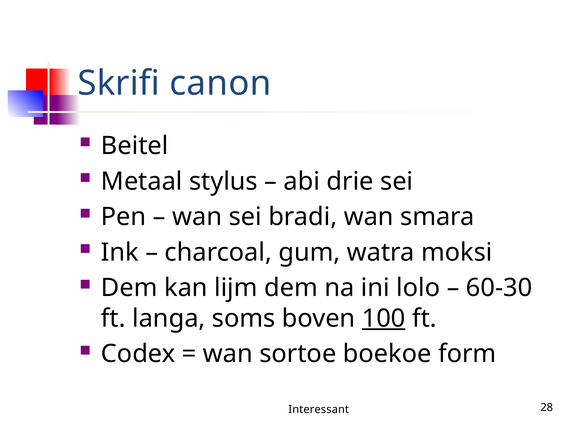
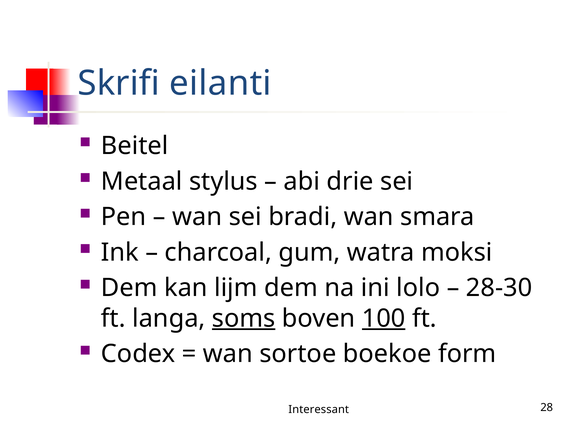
canon: canon -> eilanti (220, 83)
60-30: 60-30 -> 28-30 (499, 288)
soms underline: none -> present (244, 318)
